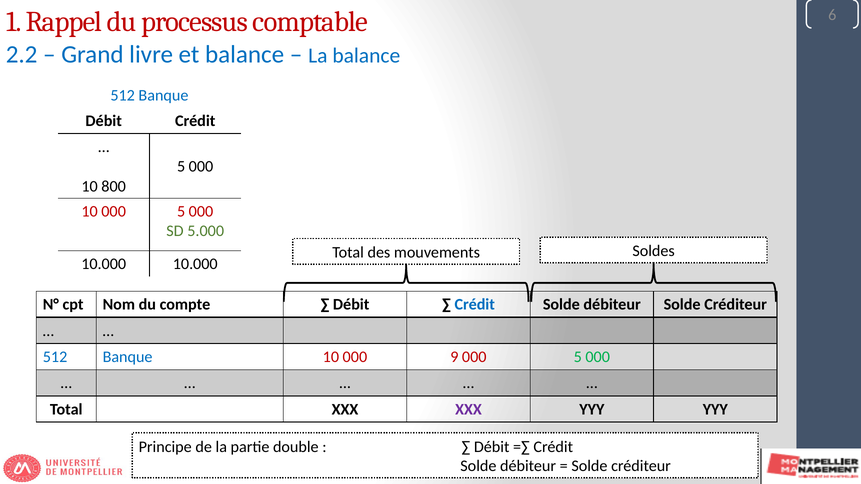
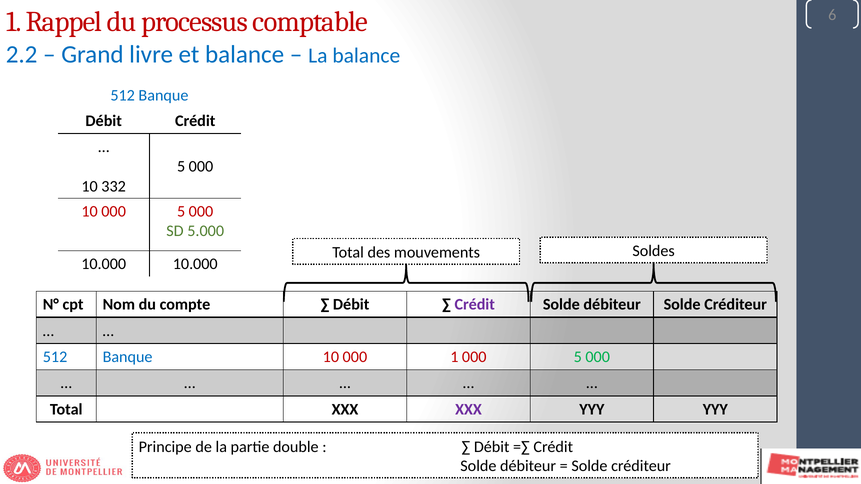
800: 800 -> 332 (114, 186)
Crédit colour: blue -> purple (475, 305)
000 9: 9 -> 1 (454, 357)
